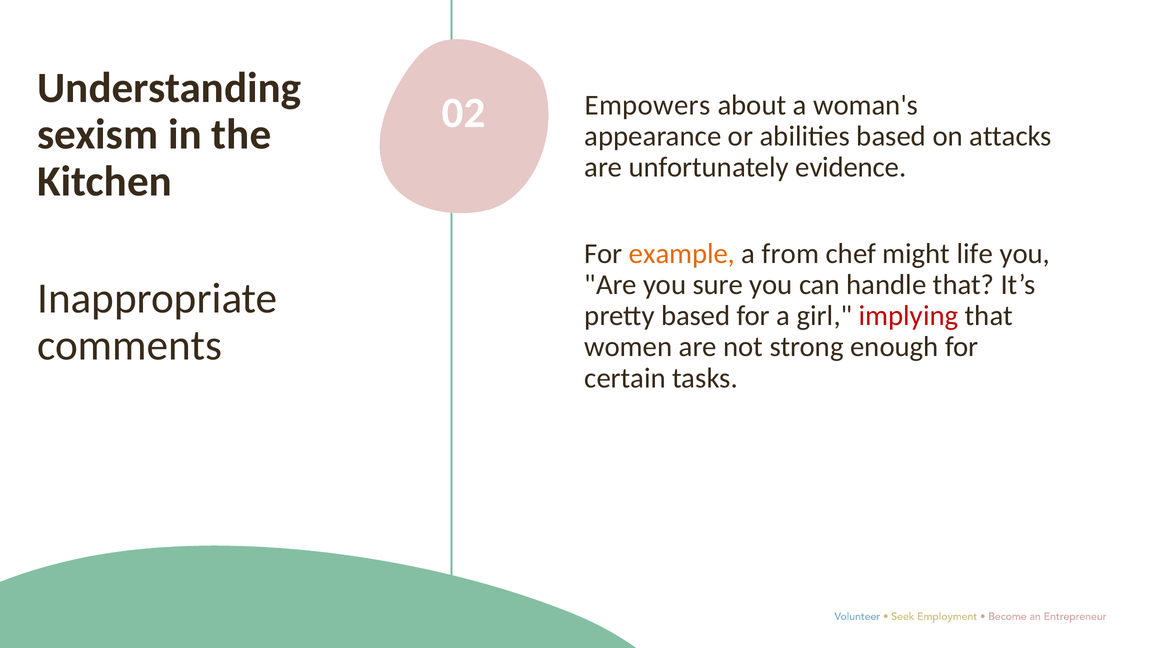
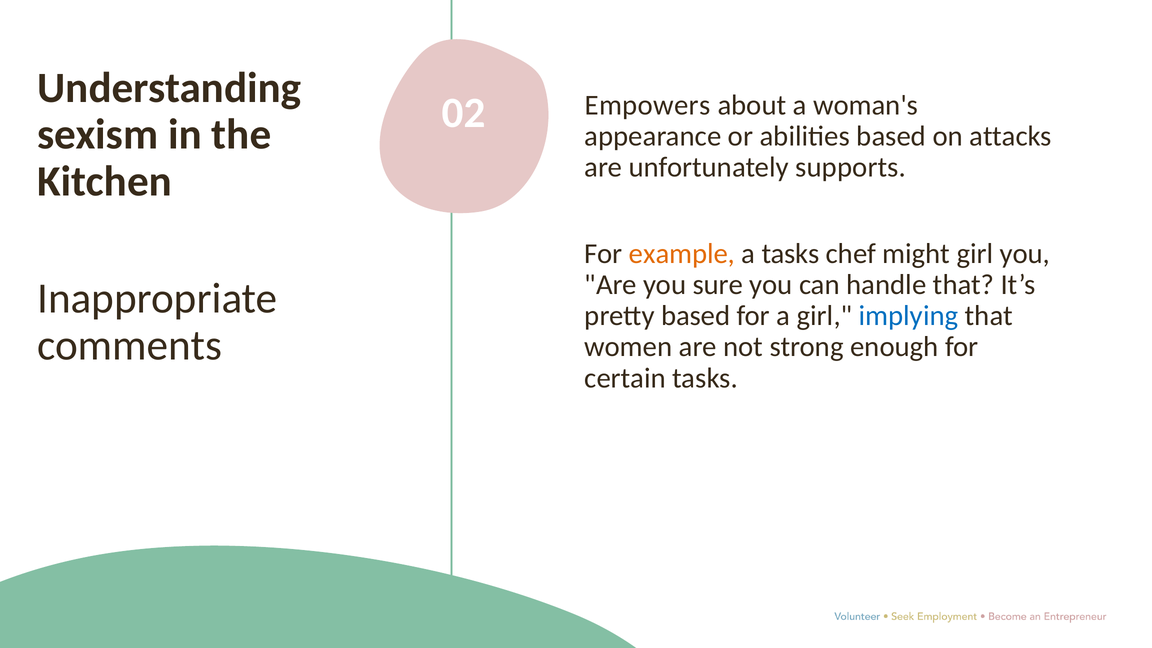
evidence: evidence -> supports (851, 167)
a from: from -> tasks (791, 254)
might life: life -> girl (975, 254)
implying colour: red -> blue (908, 316)
